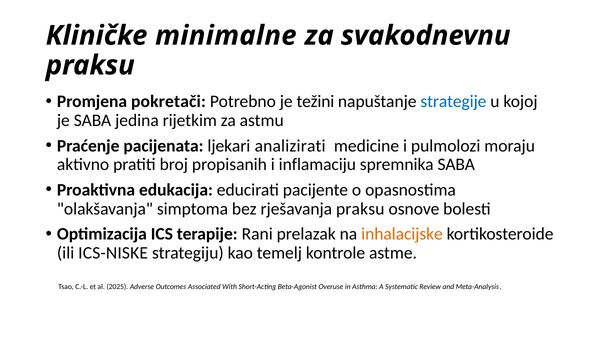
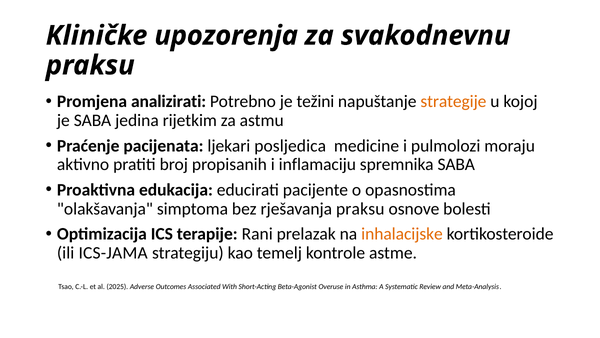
minimalne: minimalne -> upozorenja (226, 36)
pokretači: pokretači -> analizirati (169, 101)
strategije colour: blue -> orange (453, 101)
analizirati: analizirati -> posljedica (290, 146)
ICS-NISKE: ICS-NISKE -> ICS-JAMA (113, 253)
